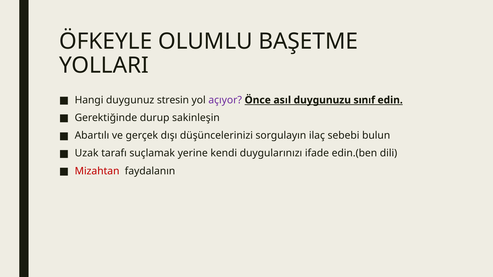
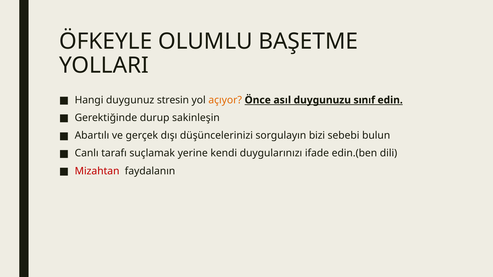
açıyor colour: purple -> orange (225, 100)
ilaç: ilaç -> bizi (317, 136)
Uzak: Uzak -> Canlı (87, 153)
